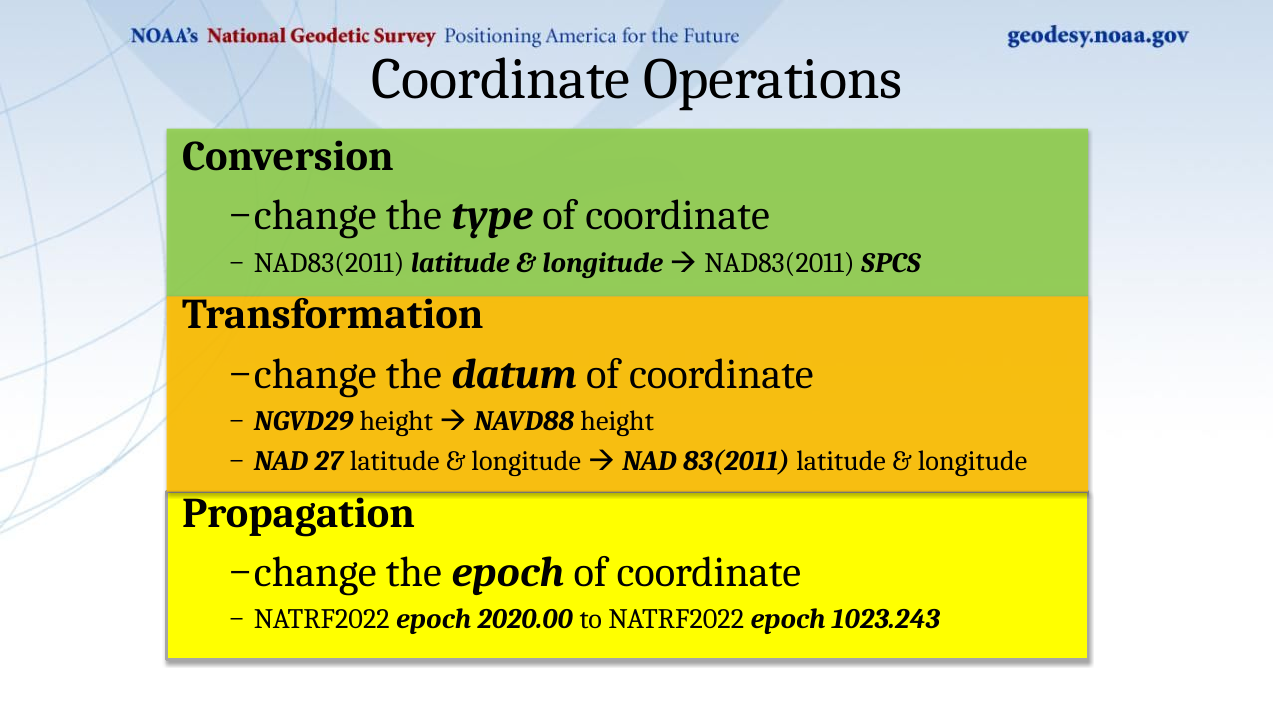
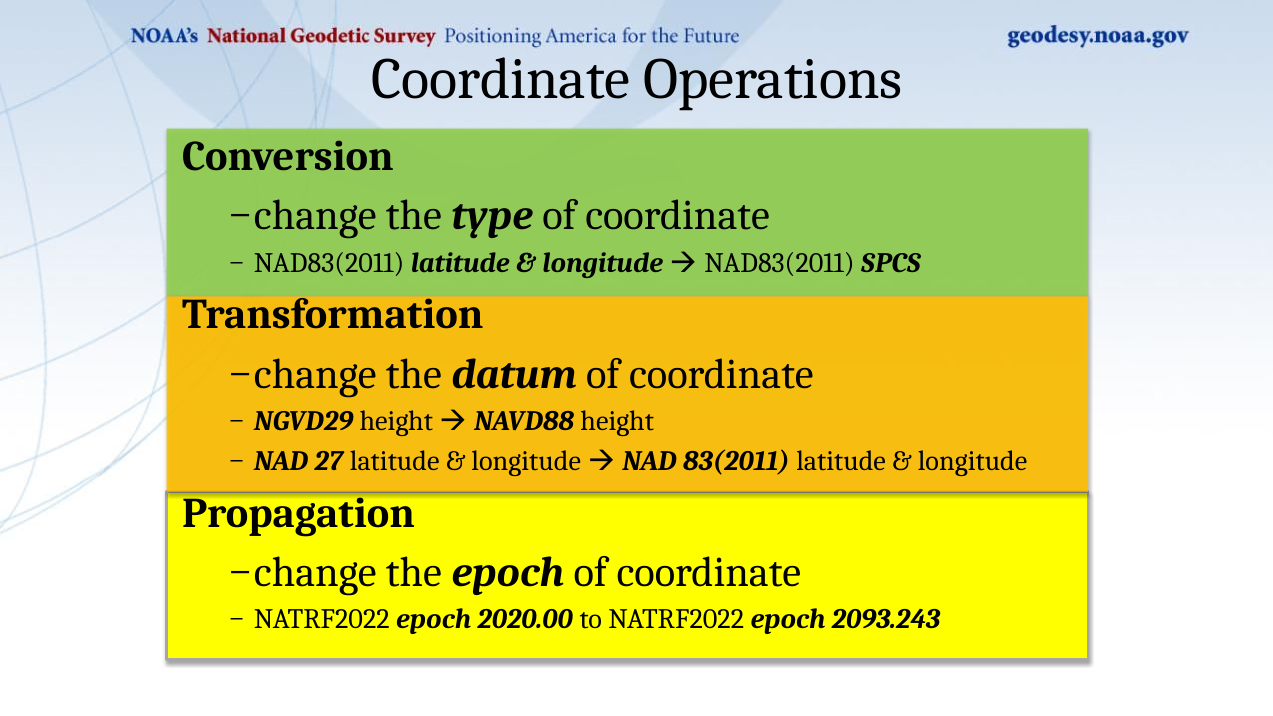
1023.243: 1023.243 -> 2093.243 (886, 620)
